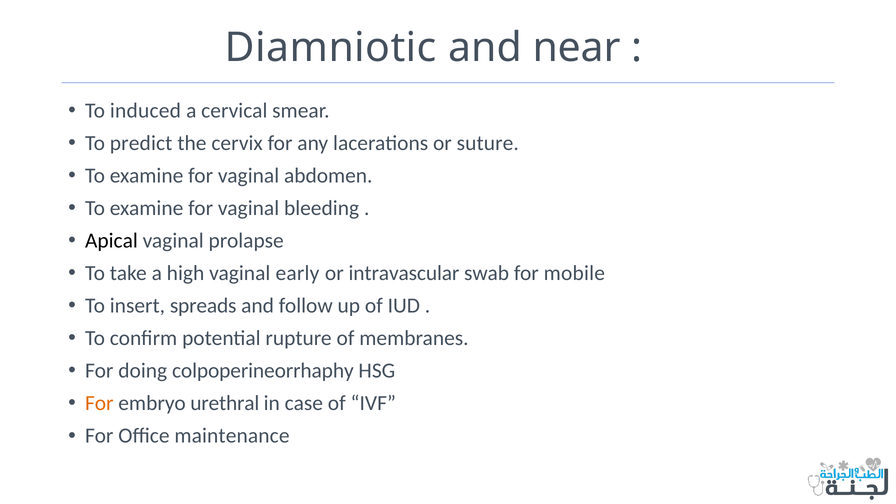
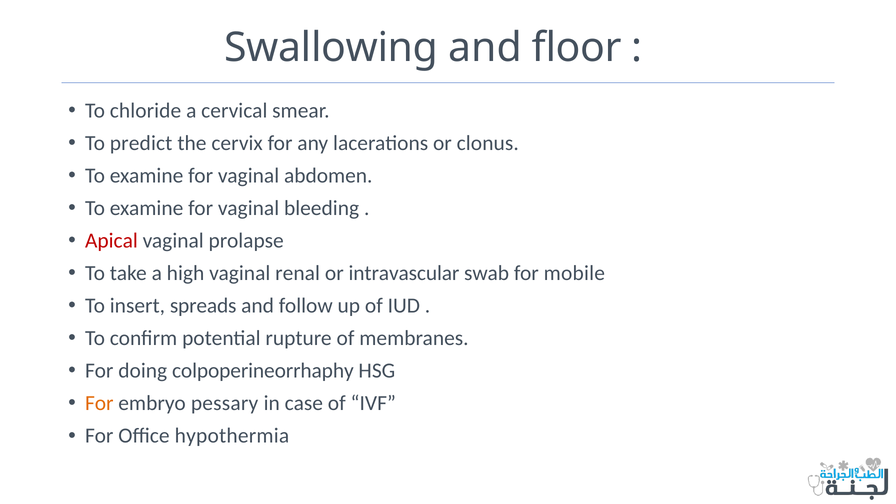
Diamniotic: Diamniotic -> Swallowing (331, 48)
near: near -> floor (577, 48)
induced: induced -> chloride (146, 111)
suture: suture -> clonus (488, 143)
Apical colour: black -> red (111, 241)
early: early -> renal (298, 273)
urethral: urethral -> pessary (225, 403)
maintenance: maintenance -> hypothermia (232, 436)
